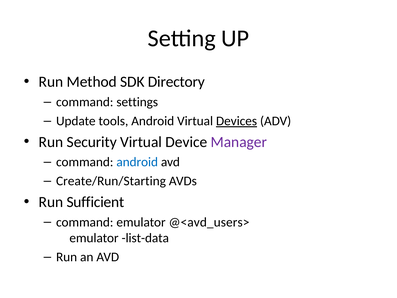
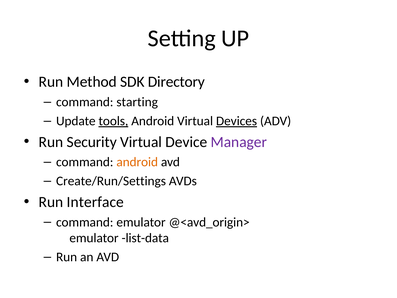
settings: settings -> starting (137, 102)
tools underline: none -> present (113, 121)
android colour: blue -> orange (137, 162)
Create/Run/Starting: Create/Run/Starting -> Create/Run/Settings (111, 181)
Sufficient: Sufficient -> Interface (95, 202)
@<avd_users>: @<avd_users> -> @<avd_origin> (209, 222)
